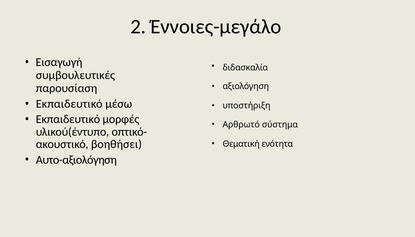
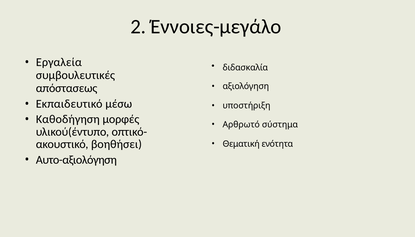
Εισαγωγή: Εισαγωγή -> Εργαλεία (59, 62)
παρουσίαση: παρουσίαση -> απόστασεως (67, 88)
Εκπαιδευτικό: Εκπαιδευτικό -> Καθοδήγηση (68, 119)
